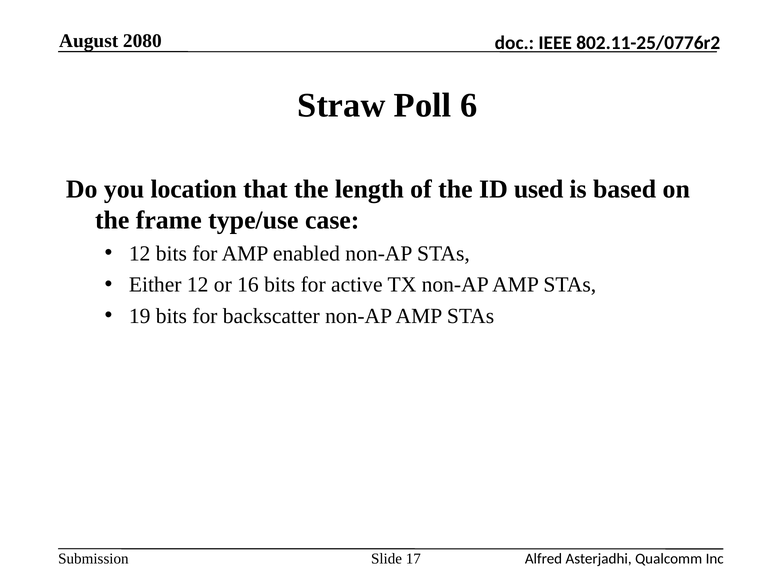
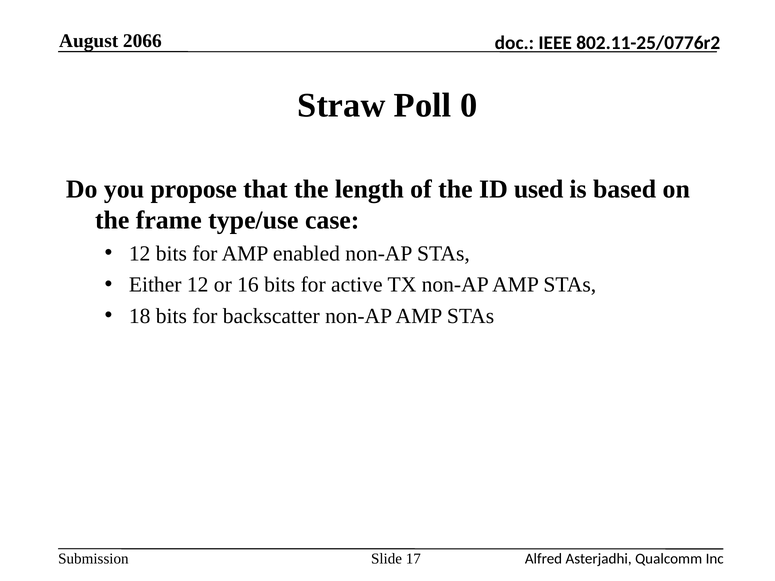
2080: 2080 -> 2066 (142, 41)
6: 6 -> 0 (469, 106)
location: location -> propose (194, 189)
19: 19 -> 18 (140, 316)
